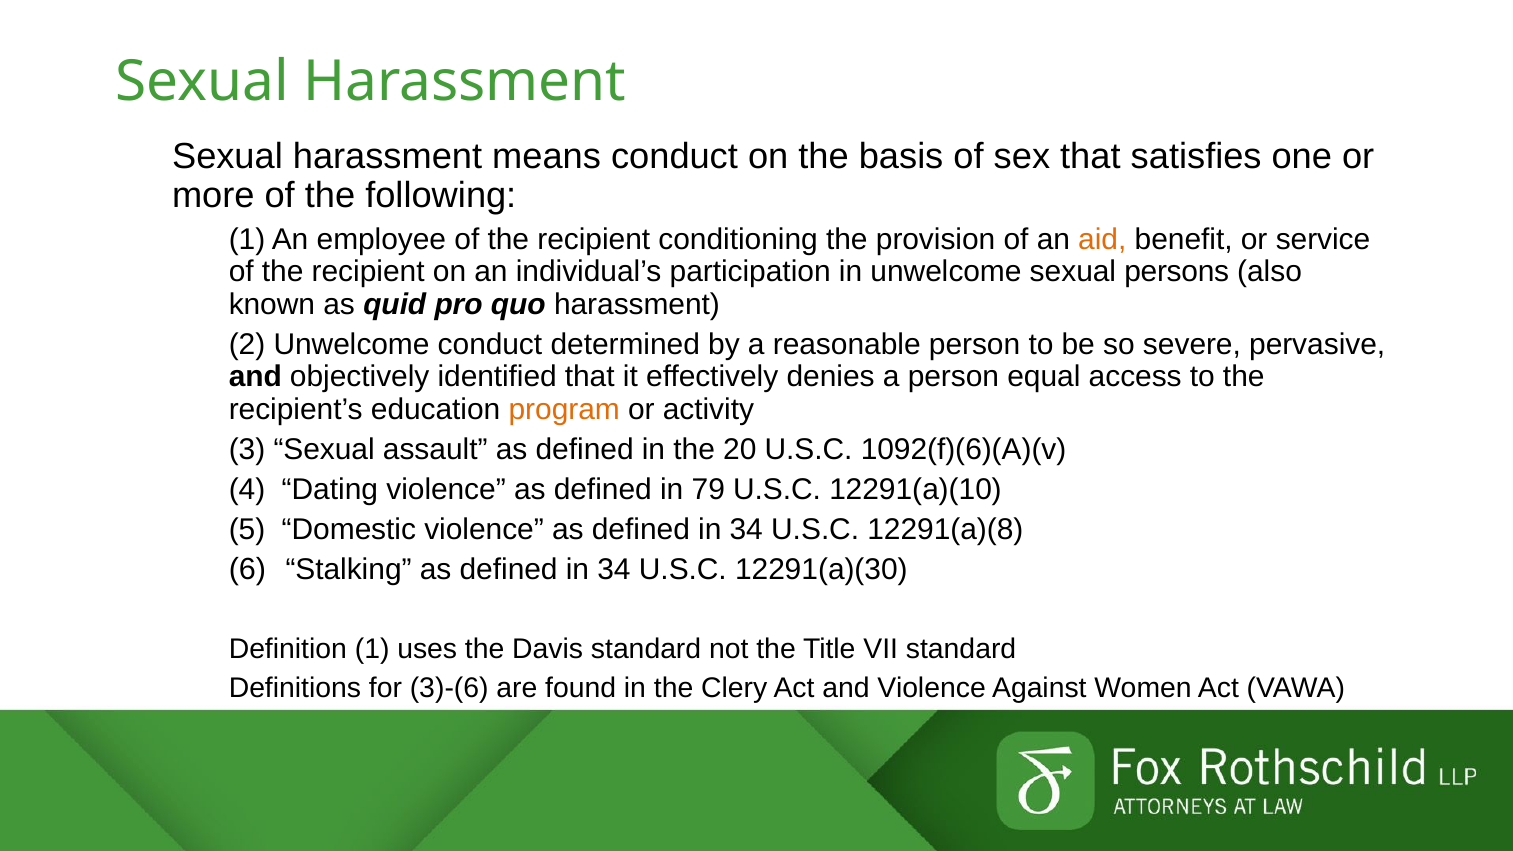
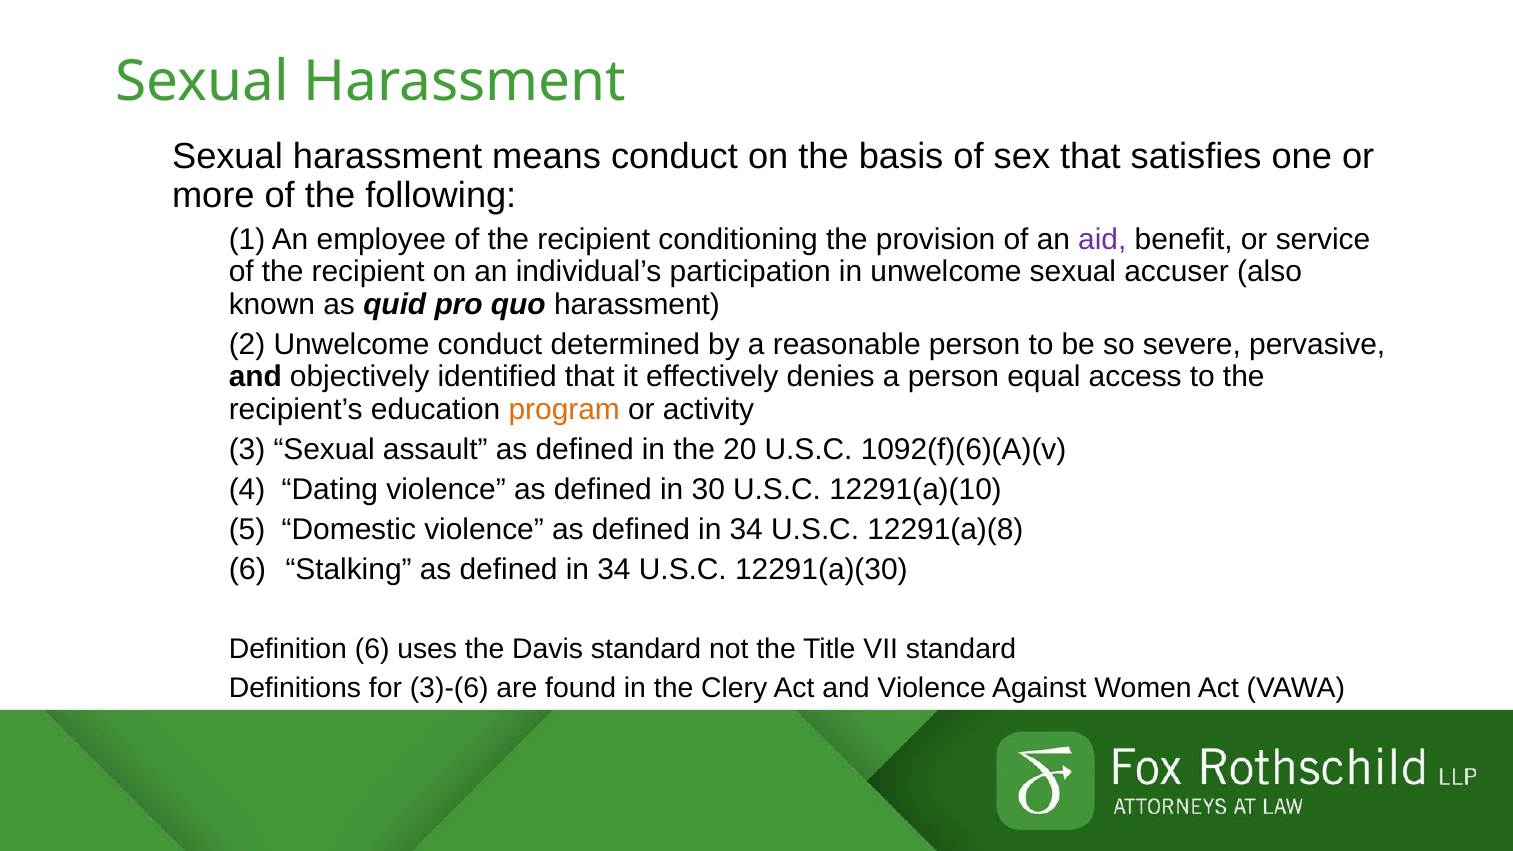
aid colour: orange -> purple (1102, 240)
persons: persons -> accuser (1177, 272)
79: 79 -> 30 (708, 490)
Definition 1: 1 -> 6 (372, 650)
